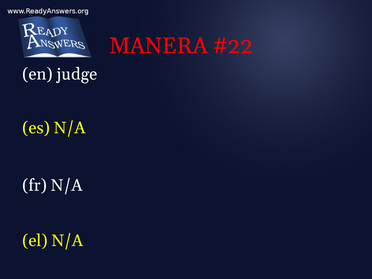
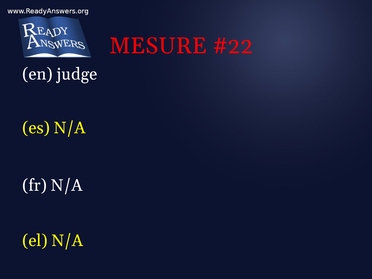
MANERA: MANERA -> MESURE (158, 46)
